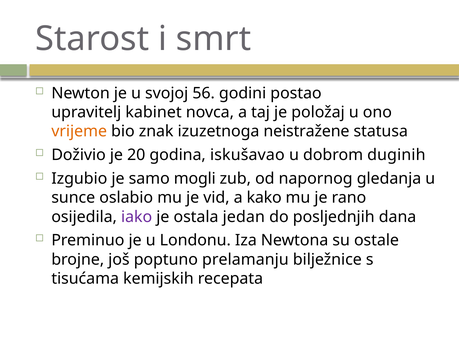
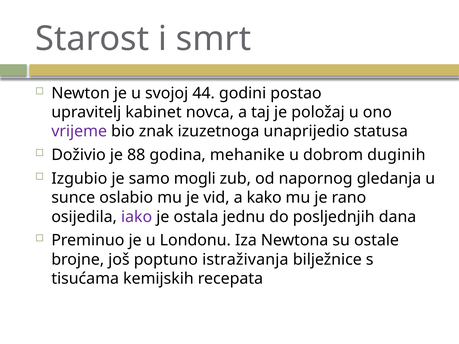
56: 56 -> 44 (204, 93)
vrijeme colour: orange -> purple (79, 132)
neistražene: neistražene -> unaprijedio (306, 132)
20: 20 -> 88 (136, 155)
iskušavao: iskušavao -> mehanike (247, 155)
jedan: jedan -> jednu (244, 217)
prelamanju: prelamanju -> istraživanja (245, 260)
